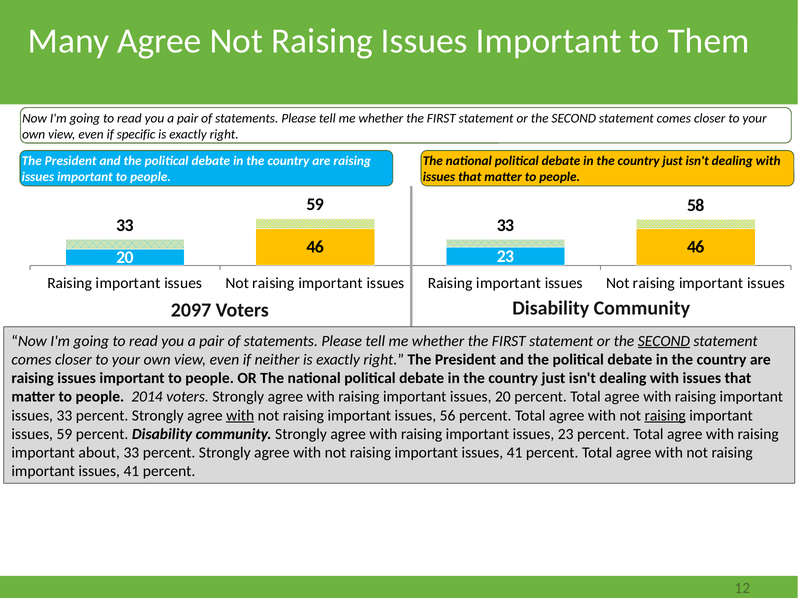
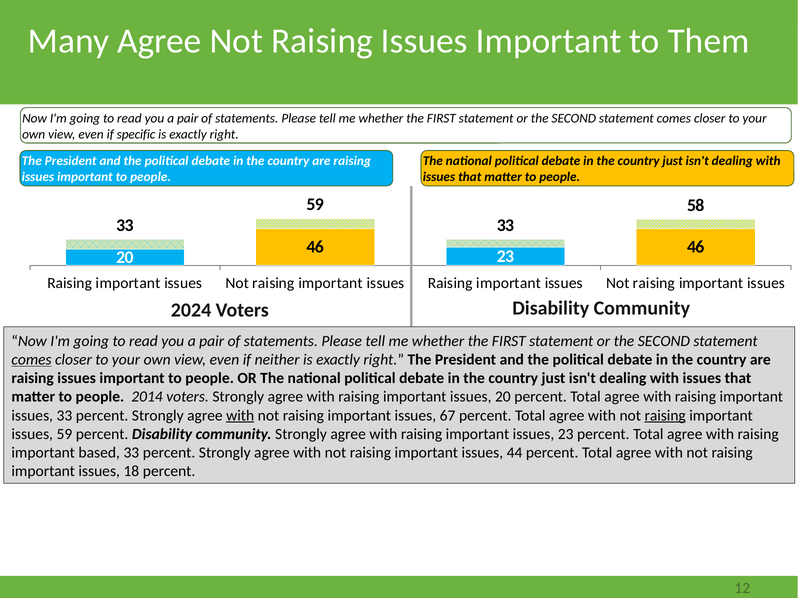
2097: 2097 -> 2024 (191, 310)
SECOND underline: present -> none (664, 341)
comes underline: none -> present (32, 360)
56: 56 -> 67 (448, 416)
about: about -> based (99, 453)
41: 41 -> 44 (515, 453)
41: 41 -> 18 (131, 472)
